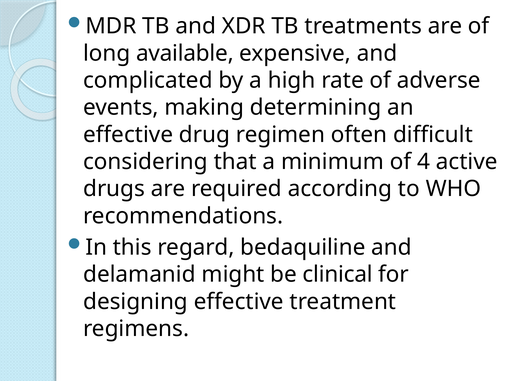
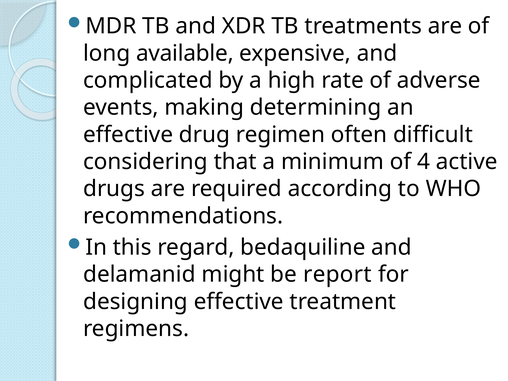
clinical: clinical -> report (337, 274)
